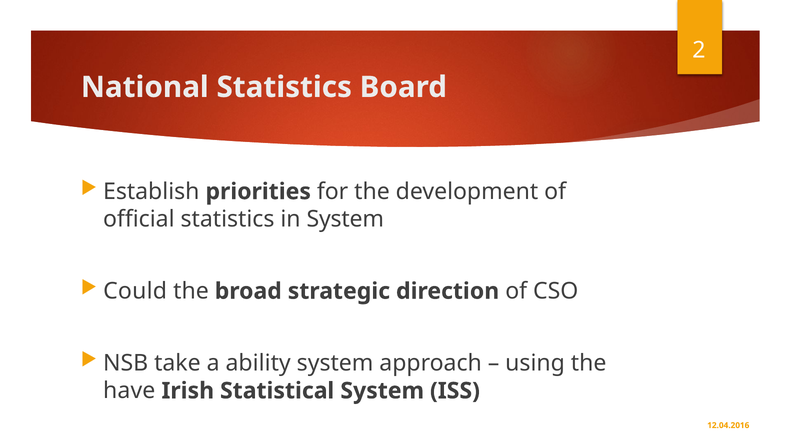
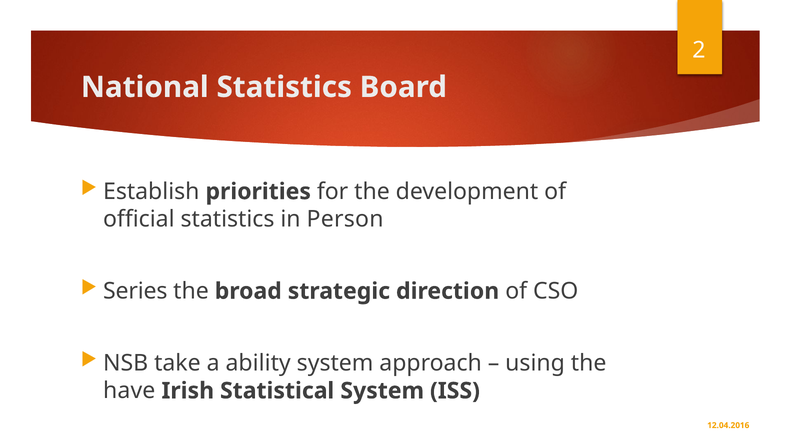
in System: System -> Person (345, 219)
Could: Could -> Series (135, 291)
